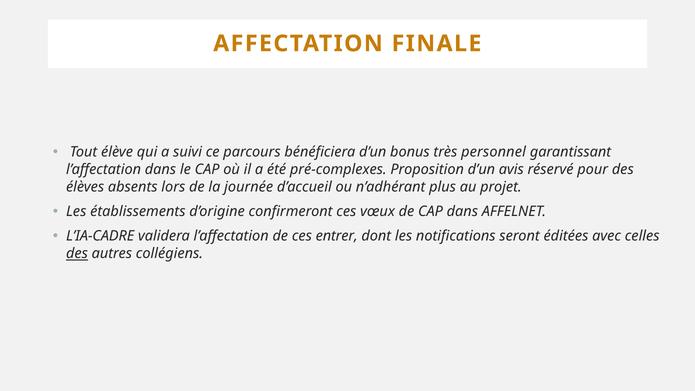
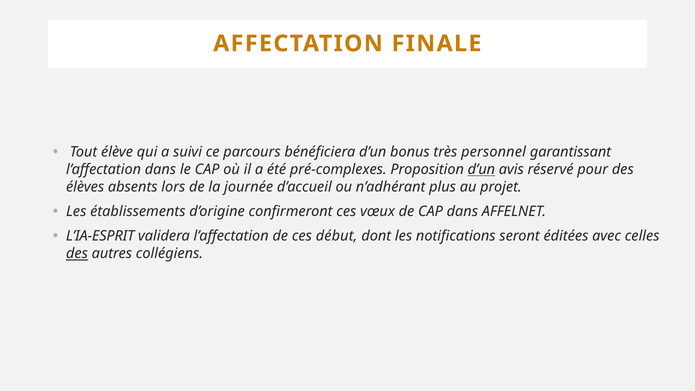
d’un underline: none -> present (481, 170)
L’IA-CADRE: L’IA-CADRE -> L’IA-ESPRIT (100, 236)
entrer: entrer -> début (337, 236)
